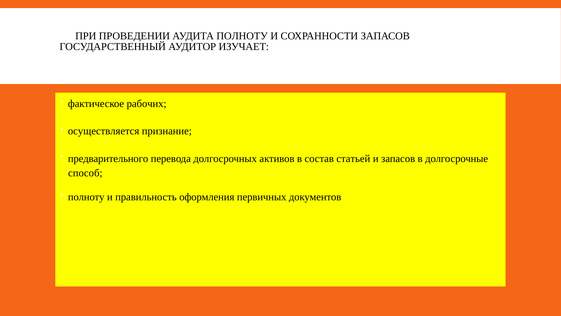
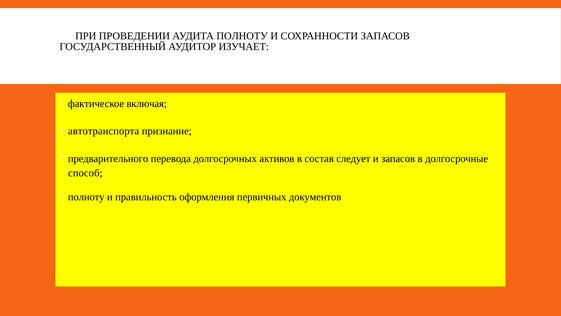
рабочих: рабочих -> включая (147, 104)
осуществляется: осуществляется -> автотранспорта (104, 131)
статьей: статьей -> следует (353, 158)
